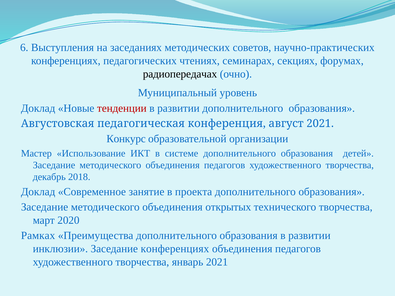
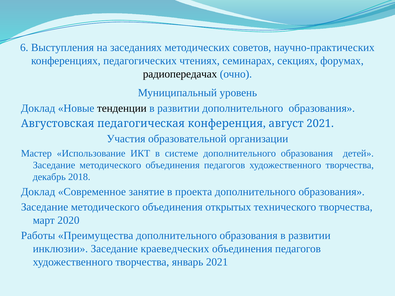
тенденции colour: red -> black (122, 108)
Конкурс: Конкурс -> Участия (126, 139)
Рамках: Рамках -> Работы (38, 236)
Заседание конференциях: конференциях -> краеведческих (175, 249)
